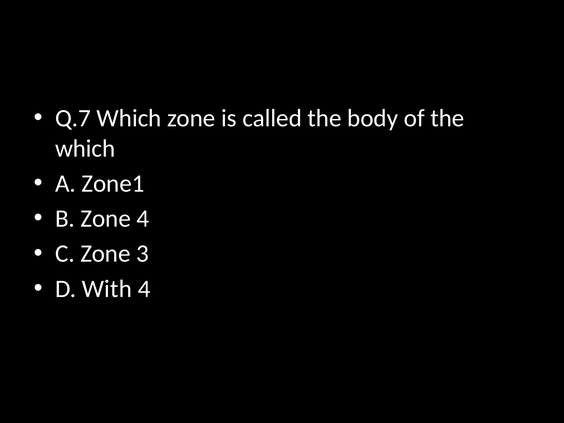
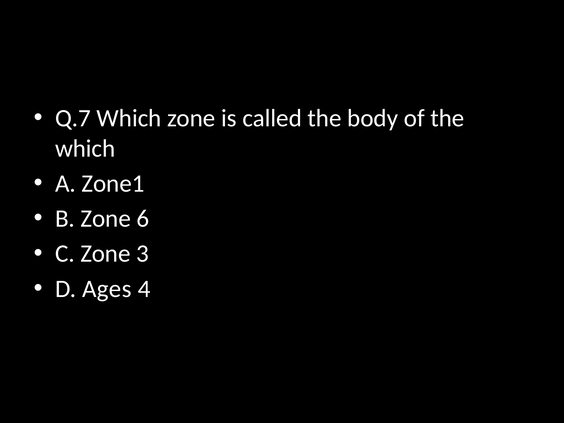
Zone 4: 4 -> 6 (143, 219)
With: With -> Ages (107, 289)
